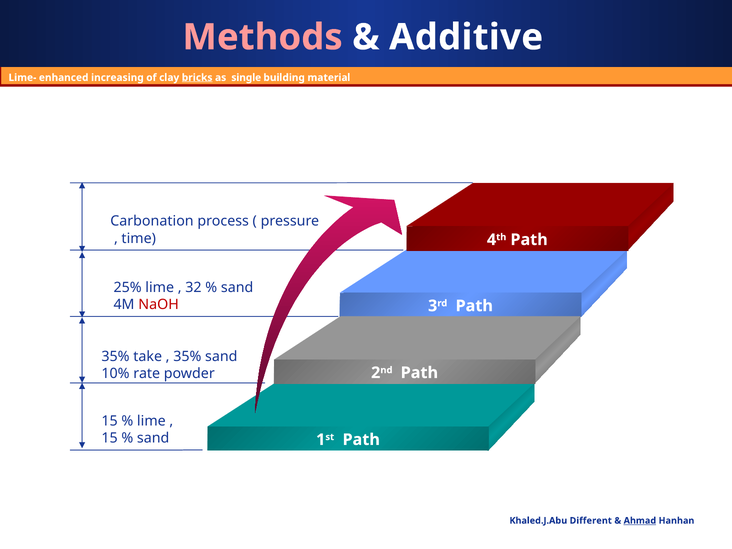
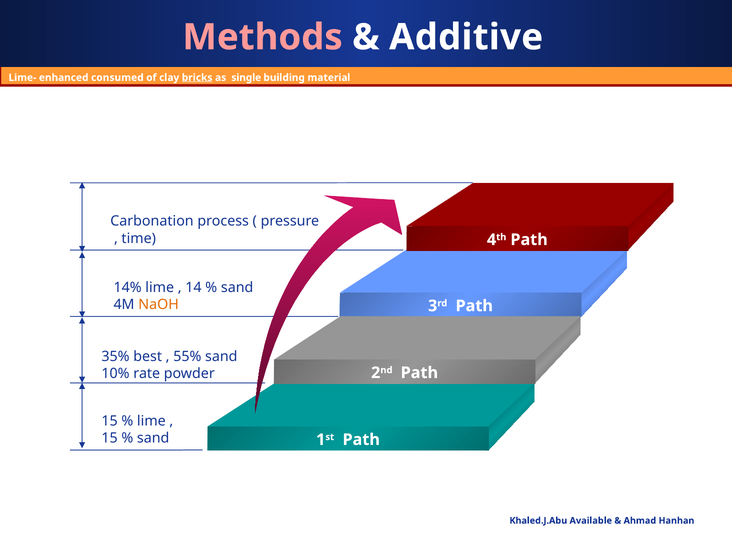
increasing: increasing -> consumed (117, 78)
25%: 25% -> 14% (128, 287)
32: 32 -> 14 (193, 287)
NaOH colour: red -> orange (159, 305)
take: take -> best (148, 357)
35%: 35% -> 55% (187, 357)
Different: Different -> Available (591, 521)
Ahmad underline: present -> none (640, 521)
